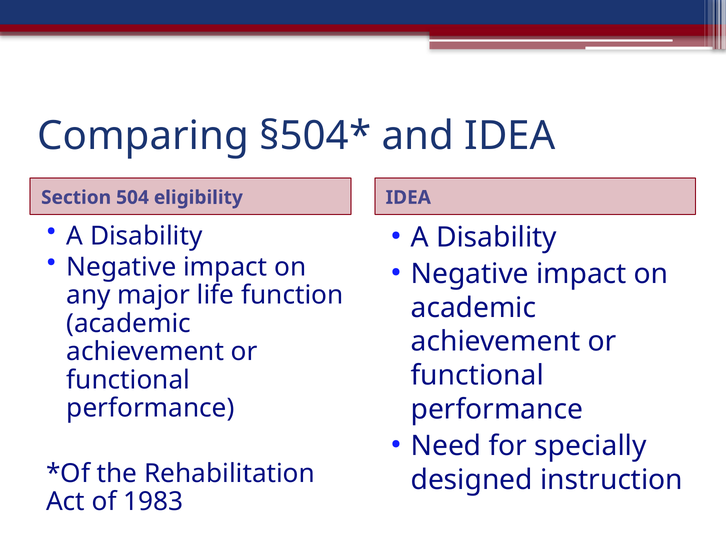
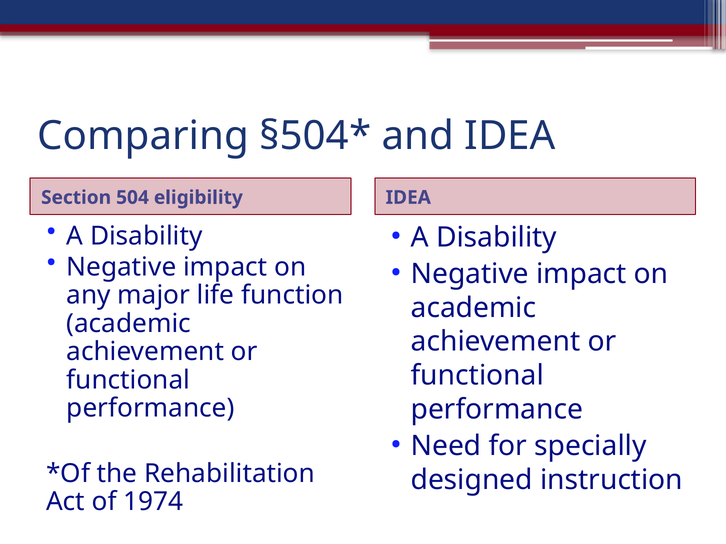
1983: 1983 -> 1974 (153, 502)
